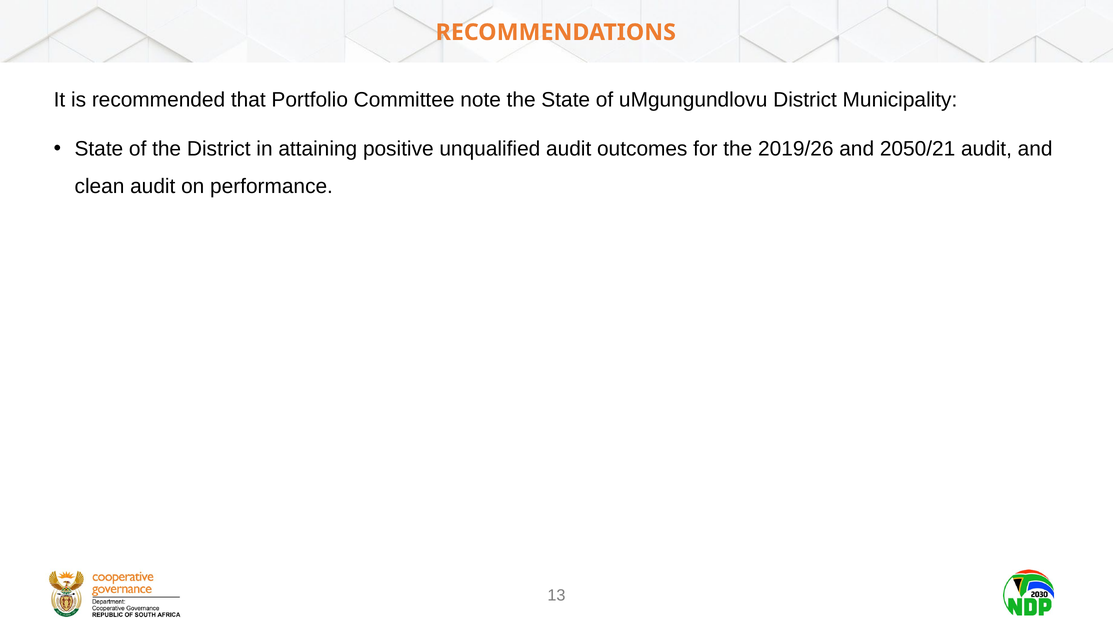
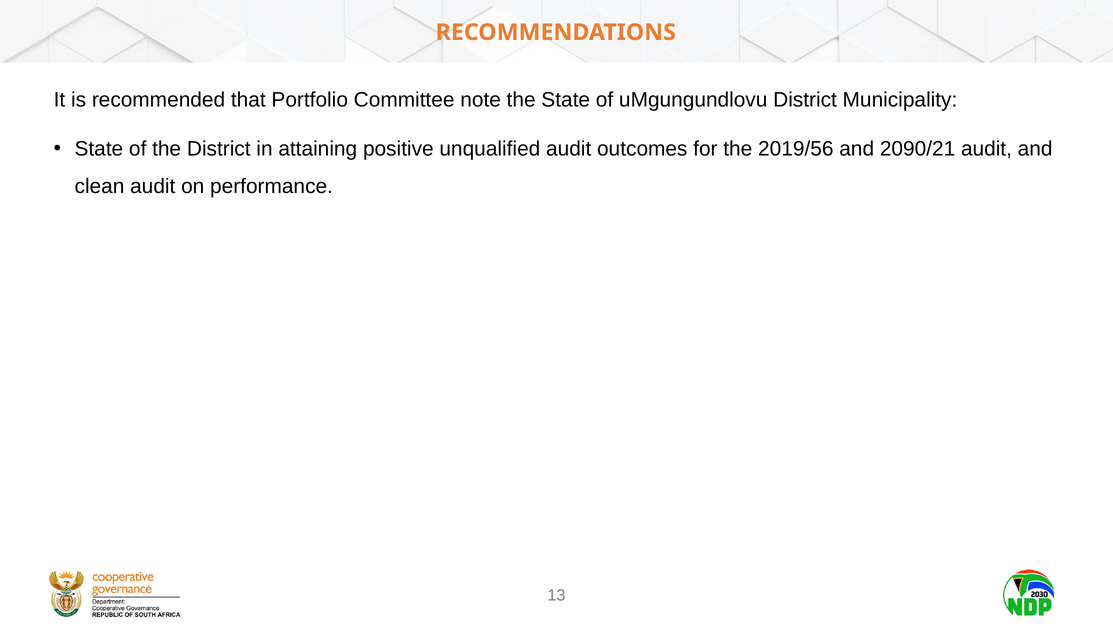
2019/26: 2019/26 -> 2019/56 (796, 149)
2050/21: 2050/21 -> 2090/21 (918, 149)
